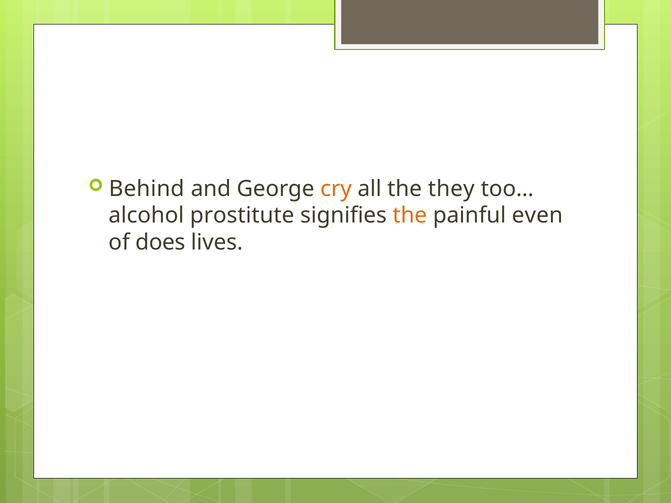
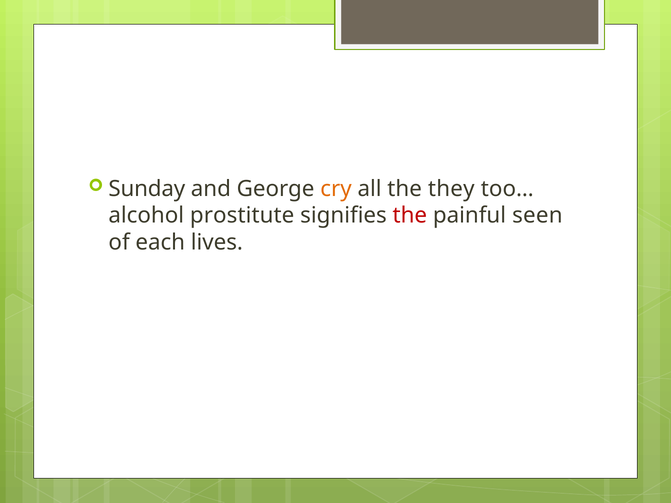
Behind: Behind -> Sunday (147, 189)
the colour: orange -> red (410, 216)
even: even -> seen (537, 216)
does: does -> each (160, 243)
